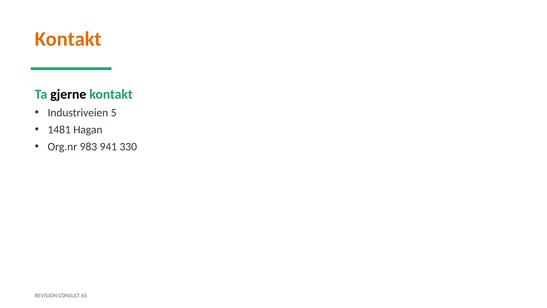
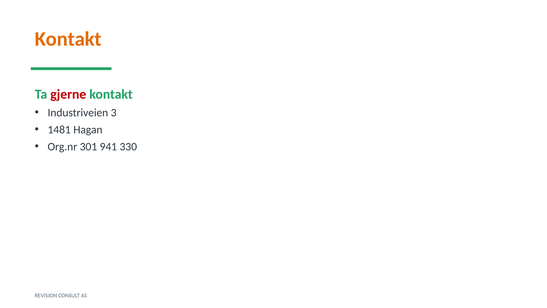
gjerne colour: black -> red (68, 94)
5: 5 -> 3 (114, 112)
983: 983 -> 301 (88, 147)
